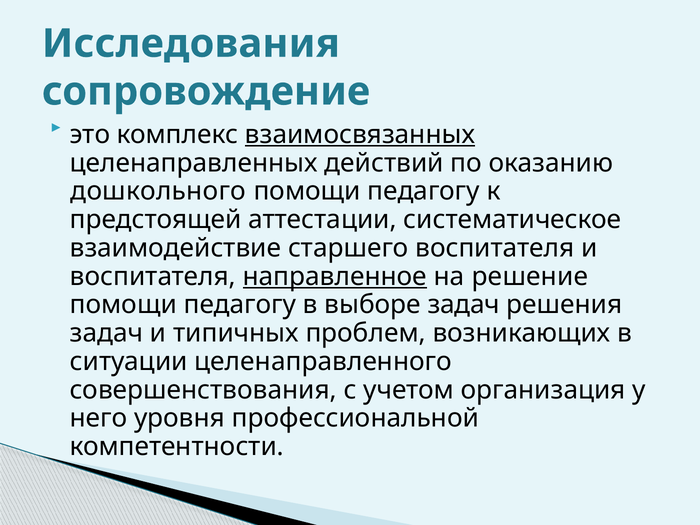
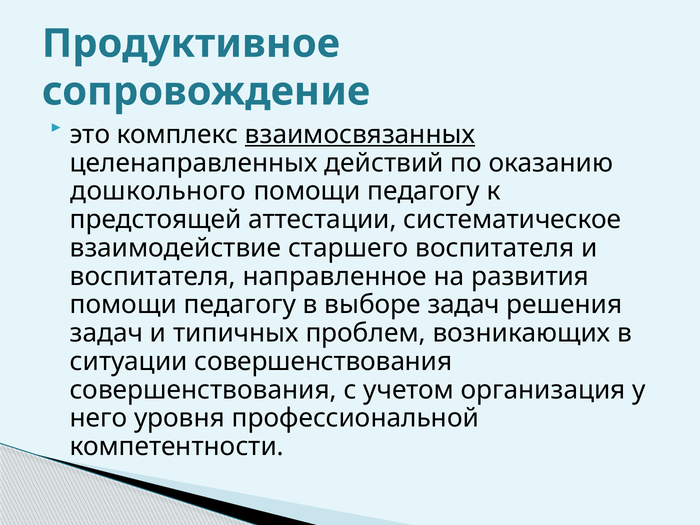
Исследования: Исследования -> Продуктивное (191, 44)
направленное underline: present -> none (335, 276)
решение: решение -> развития (530, 276)
ситуации целенаправленного: целенаправленного -> совершенствования (323, 362)
